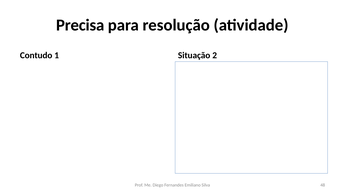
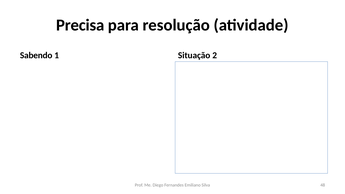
Contudo: Contudo -> Sabendo (36, 55)
